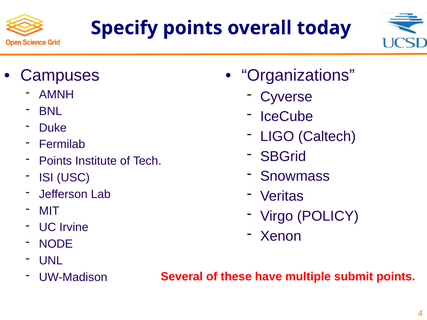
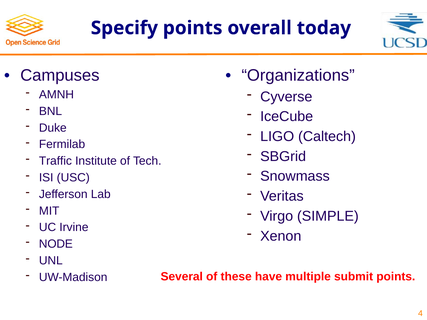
Points: Points -> Traffic (55, 161)
POLICY: POLICY -> SIMPLE (328, 216)
